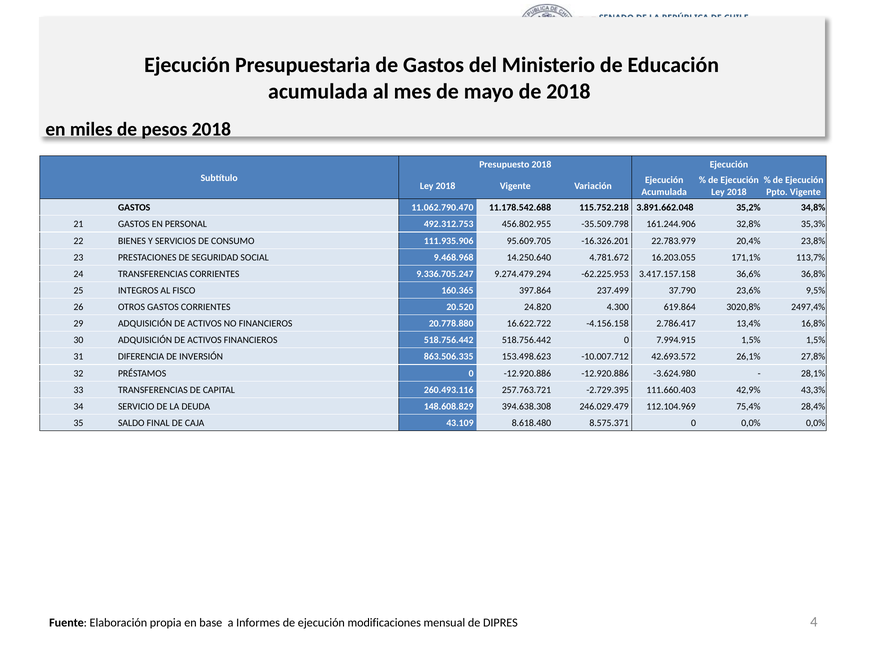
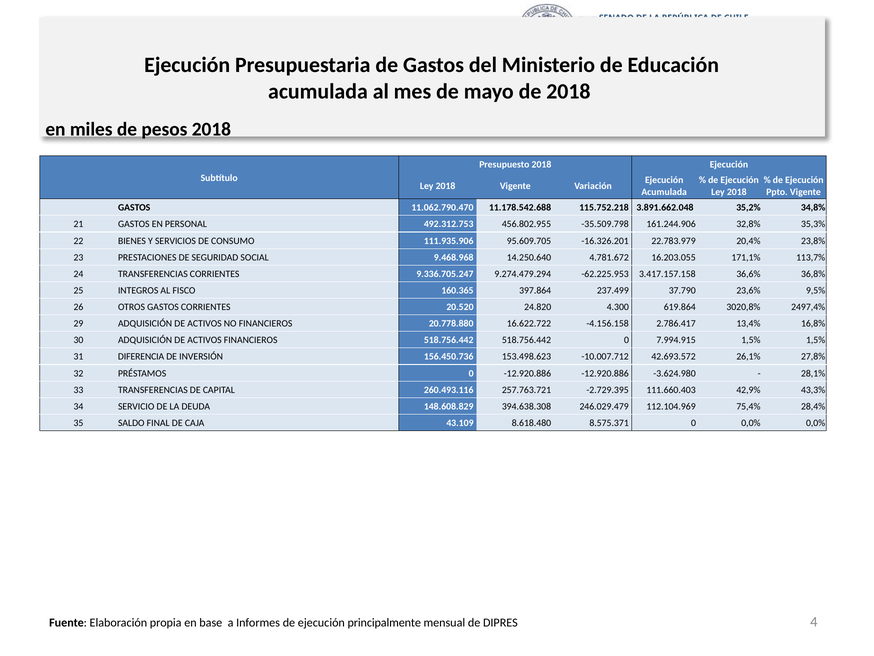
863.506.335: 863.506.335 -> 156.450.736 (449, 356)
modificaciones: modificaciones -> principalmente (384, 622)
